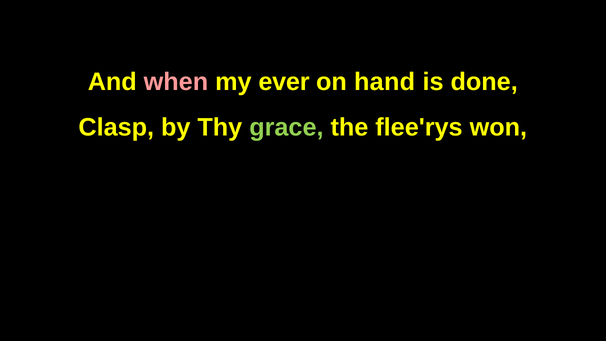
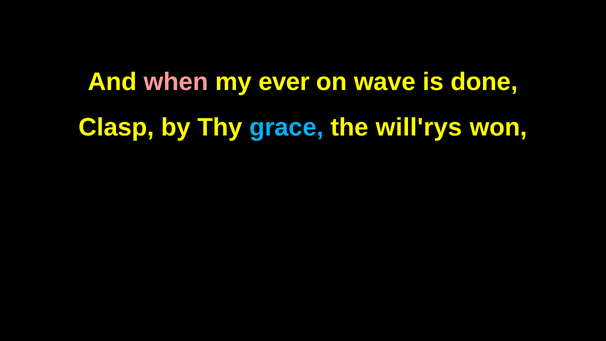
hand: hand -> wave (385, 82)
grace colour: light green -> light blue (286, 127)
flee'rys: flee'rys -> will'rys (419, 127)
